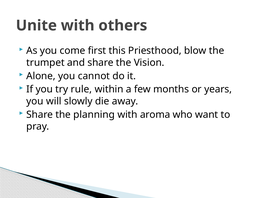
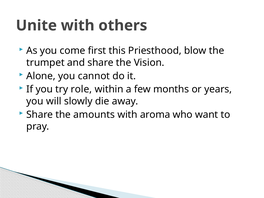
rule: rule -> role (81, 89)
planning: planning -> amounts (94, 115)
